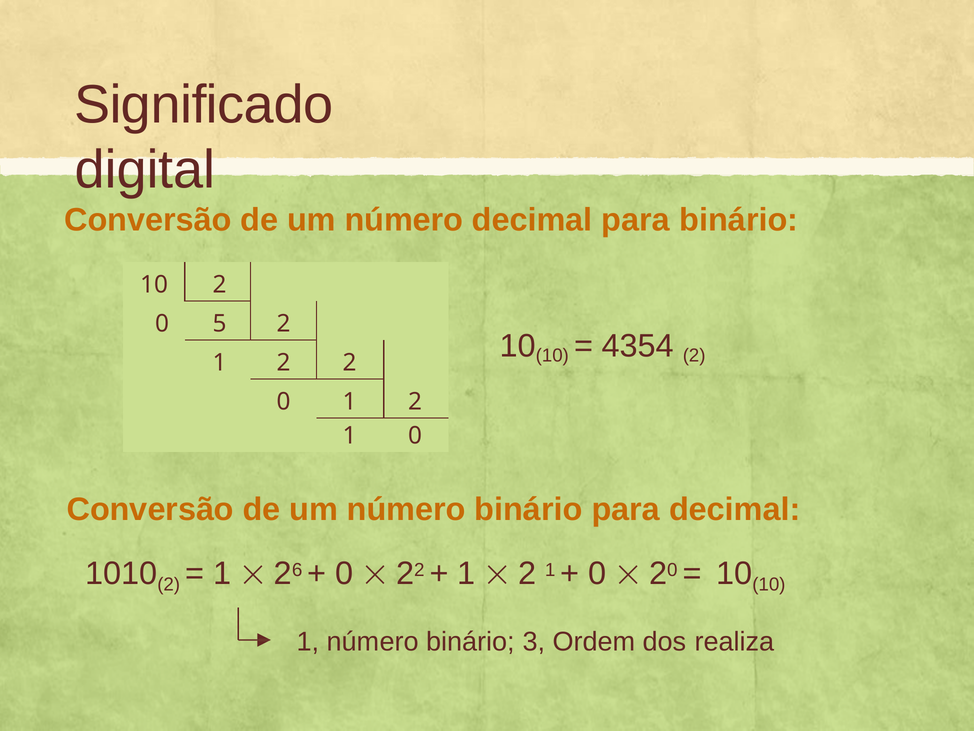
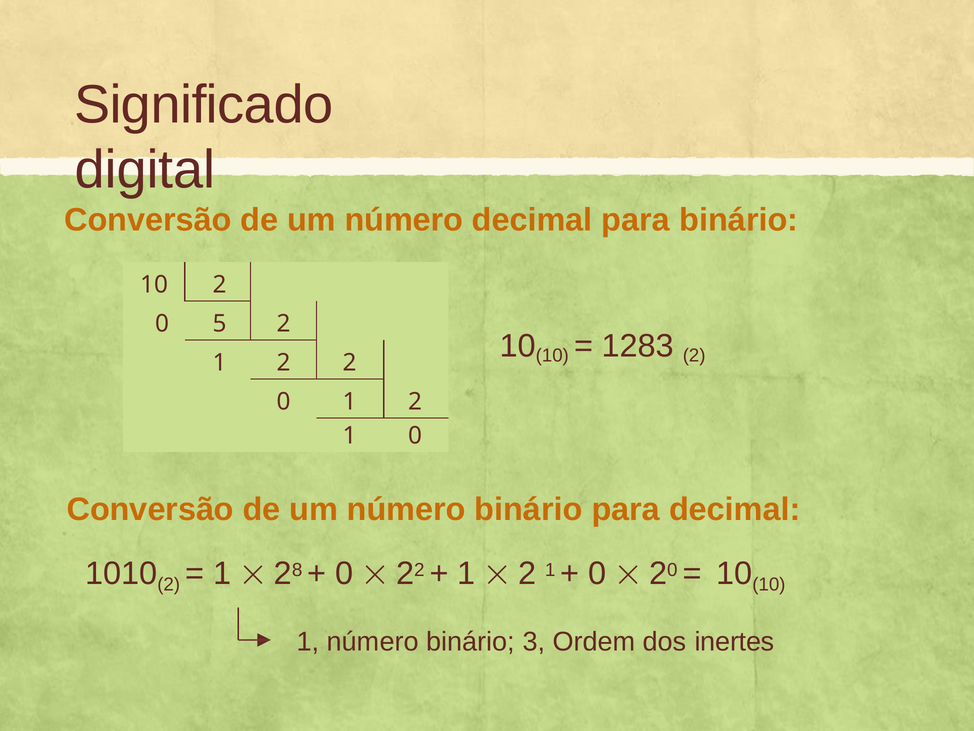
4354: 4354 -> 1283 (638, 346)
6: 6 -> 8 (297, 570)
realiza: realiza -> inertes (735, 641)
